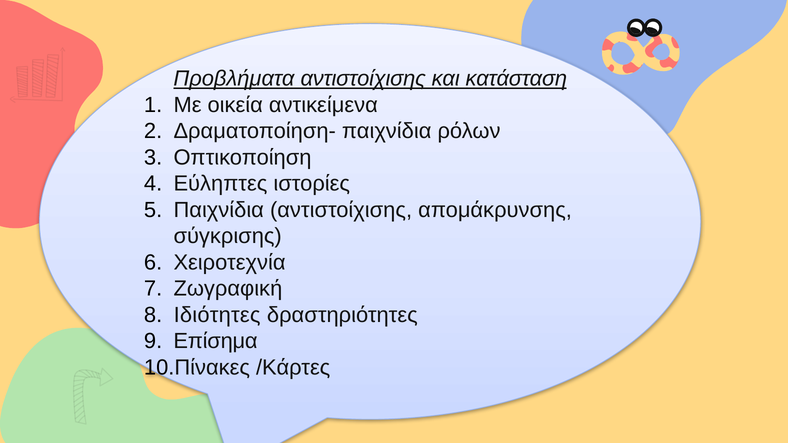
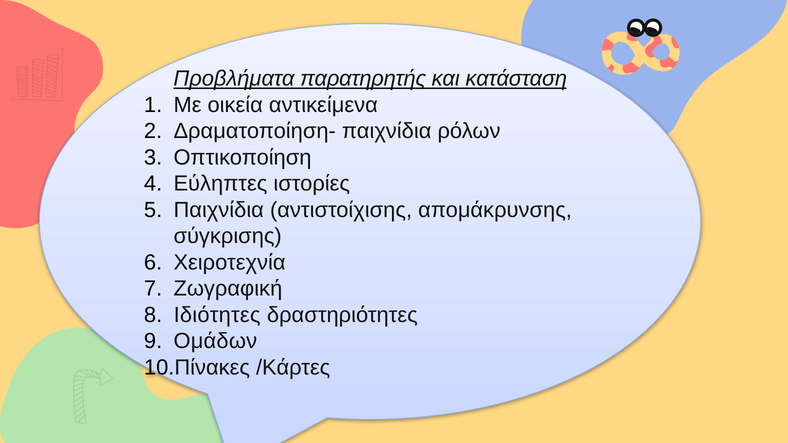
Προβλήματα αντιστοίχισης: αντιστοίχισης -> παρατηρητής (363, 79)
Επίσημα: Επίσημα -> Ομάδων (215, 341)
